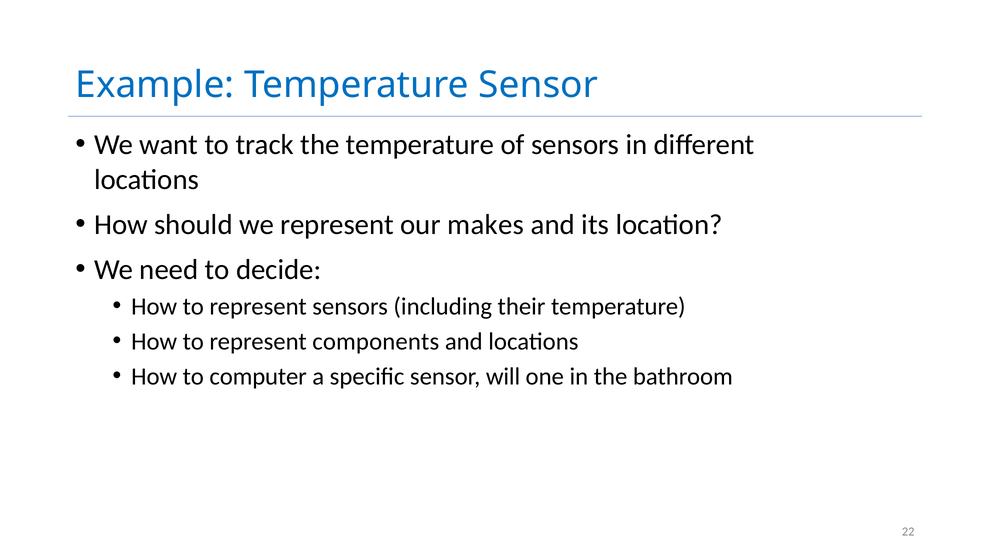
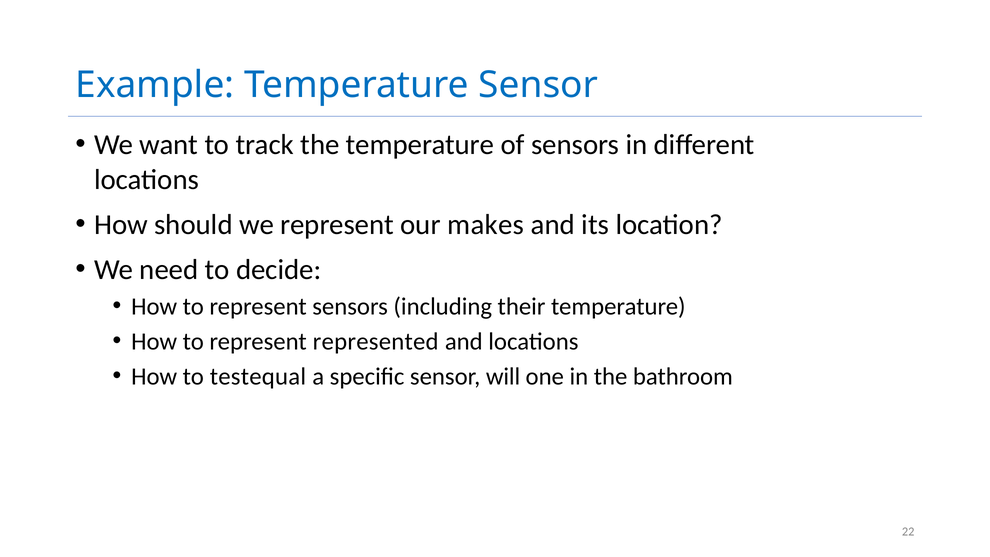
components: components -> represented (376, 341)
computer: computer -> testequal (258, 376)
